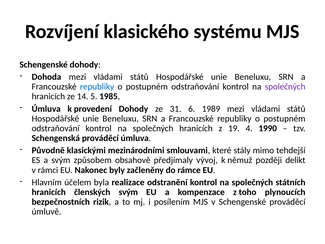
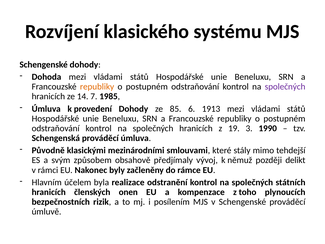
republiky colour: blue -> orange (97, 87)
5: 5 -> 7 (94, 96)
31: 31 -> 85 (176, 109)
1989: 1989 -> 1913 (211, 109)
4: 4 -> 3 (249, 128)
členských svým: svým -> onen (128, 192)
